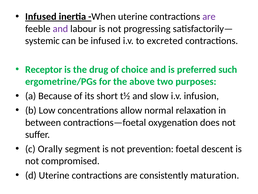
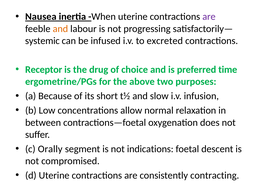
Infused: Infused -> Nausea (41, 17)
and colour: purple -> orange (60, 29)
such: such -> time (228, 69)
prevention: prevention -> indications (150, 149)
maturation: maturation -> contracting (215, 175)
